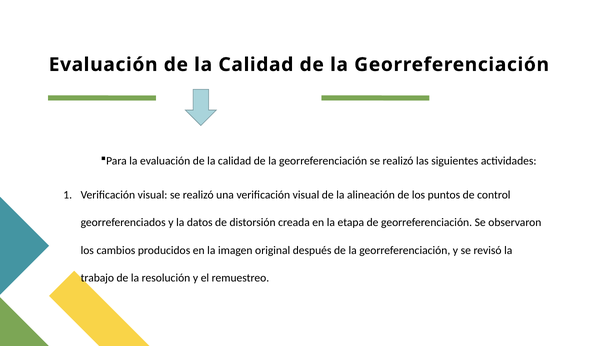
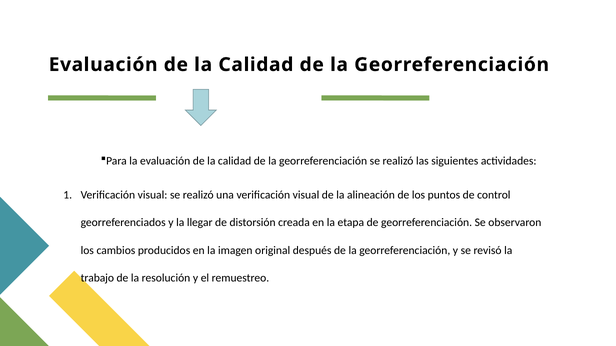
datos: datos -> llegar (200, 223)
